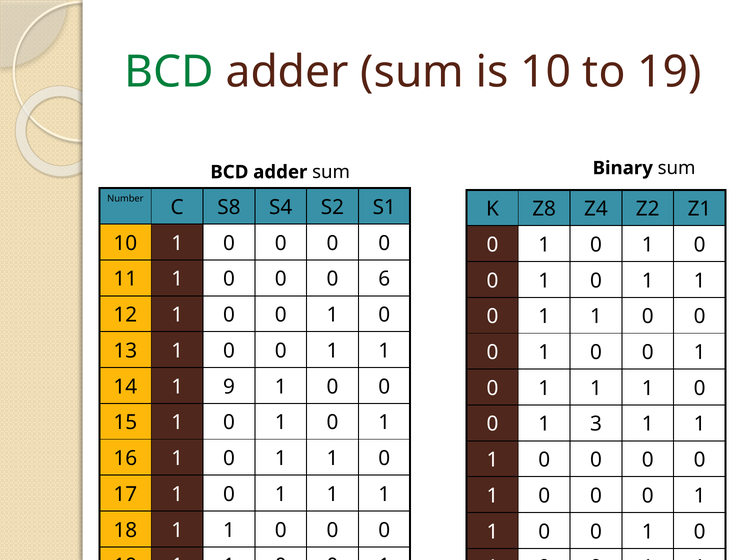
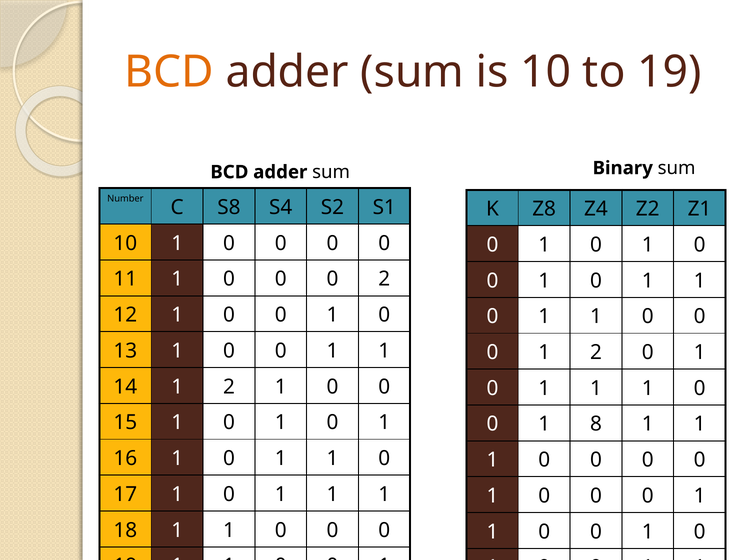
BCD colour: green -> orange (169, 72)
0 6: 6 -> 2 (384, 279)
0: 0 -> 2 (596, 352)
14 1 9: 9 -> 2 (229, 386)
3: 3 -> 8 (596, 424)
